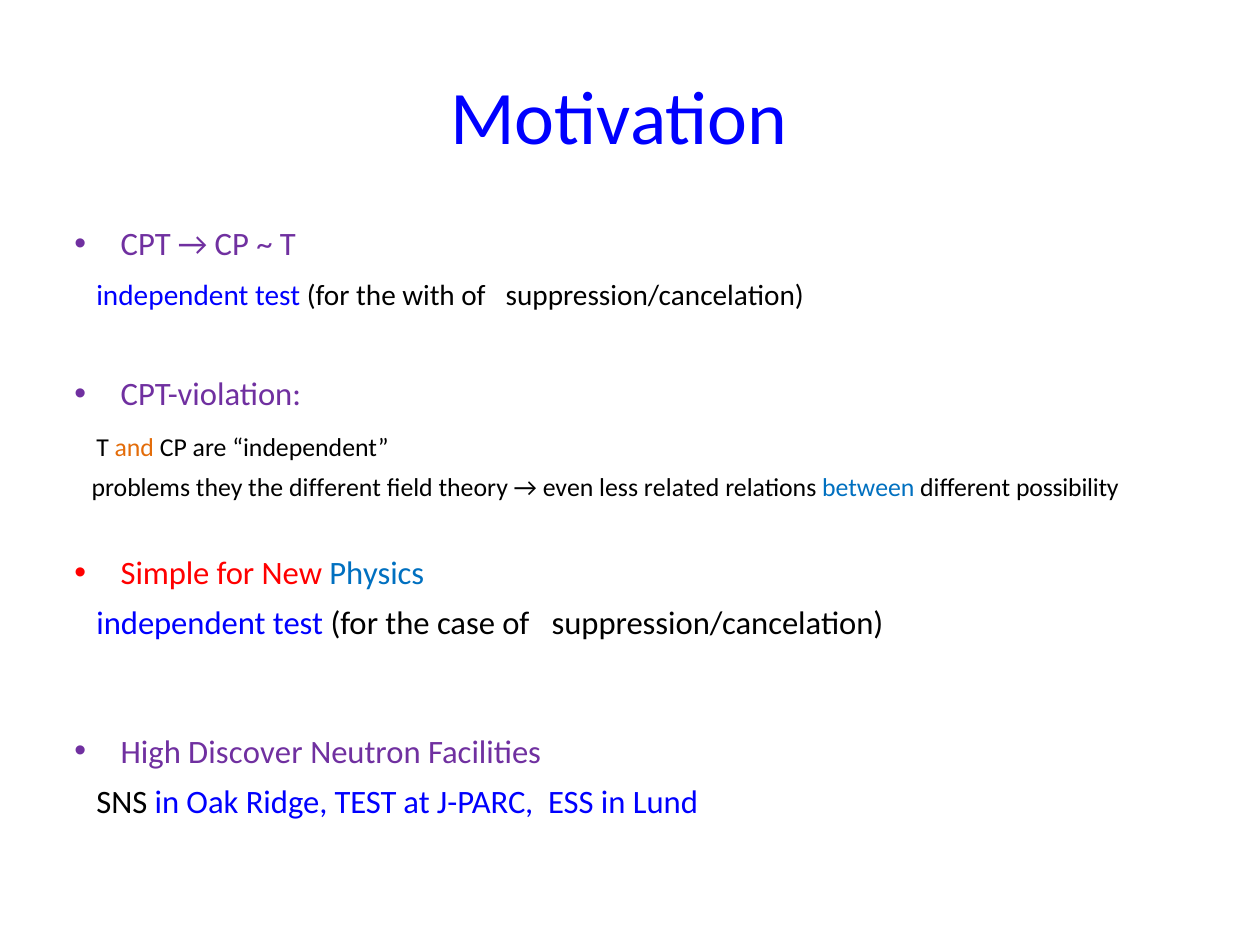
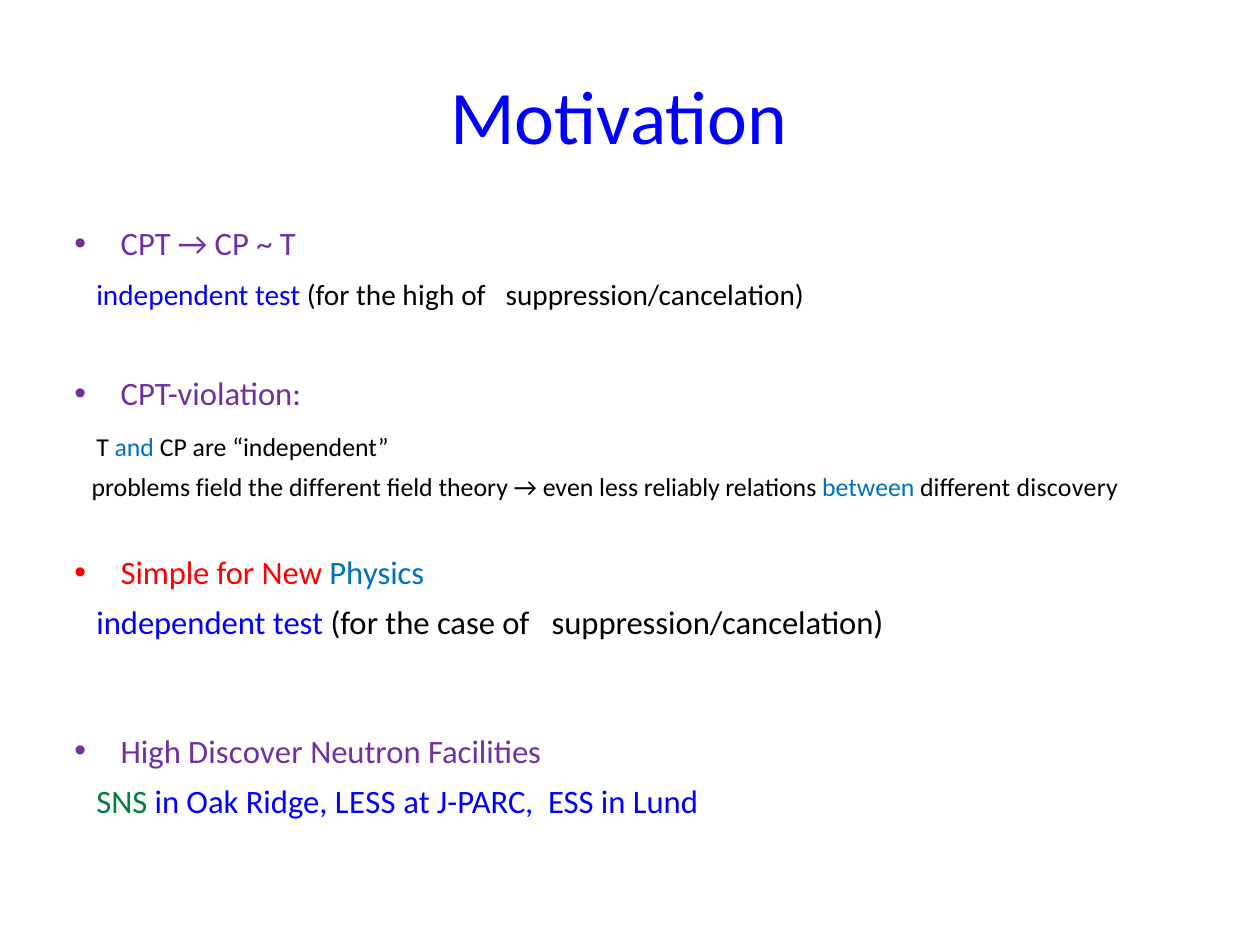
the with: with -> high (428, 296)
and colour: orange -> blue (134, 448)
problems they: they -> field (219, 488)
related: related -> reliably (682, 488)
possibility: possibility -> discovery (1067, 488)
SNS colour: black -> green (122, 803)
Ridge TEST: TEST -> LESS (365, 803)
